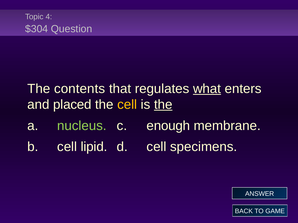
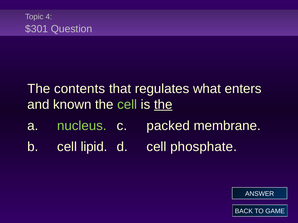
$304: $304 -> $301 (37, 29)
what underline: present -> none (207, 89)
placed: placed -> known (72, 105)
cell colour: yellow -> light green (127, 105)
enough: enough -> packed (168, 126)
specimens: specimens -> phosphate (204, 147)
